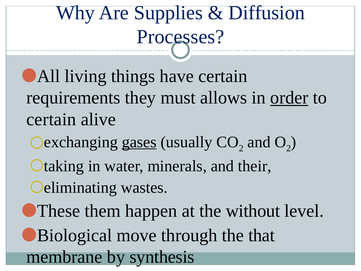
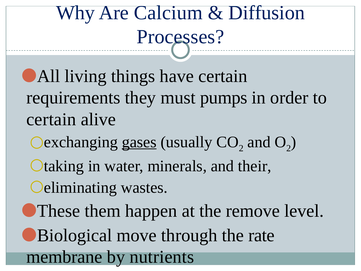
Supplies: Supplies -> Calcium (168, 13)
allows: allows -> pumps (224, 98)
order underline: present -> none (289, 98)
without: without -> remove (253, 211)
that: that -> rate (262, 235)
synthesis: synthesis -> nutrients (162, 257)
